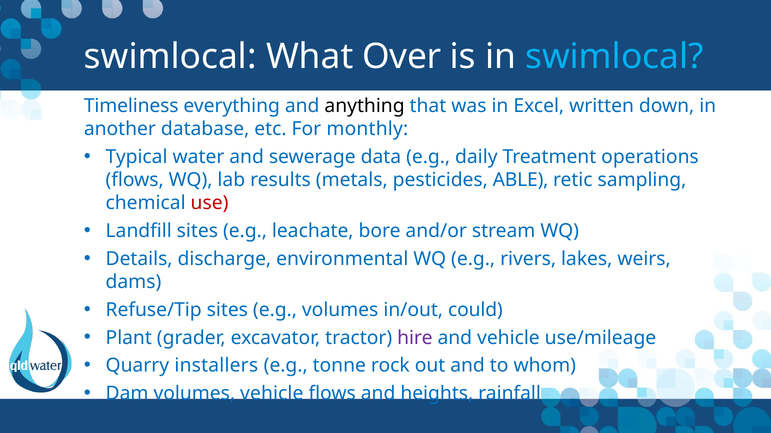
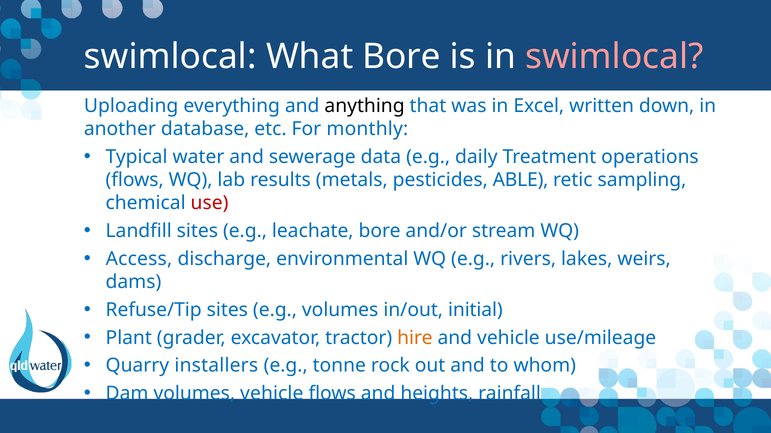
What Over: Over -> Bore (402, 57)
swimlocal colour: light blue -> pink (614, 57)
Timeliness: Timeliness -> Uploading (131, 106)
Details: Details -> Access (139, 259)
could: could -> initial (475, 310)
hire colour: purple -> orange (415, 338)
